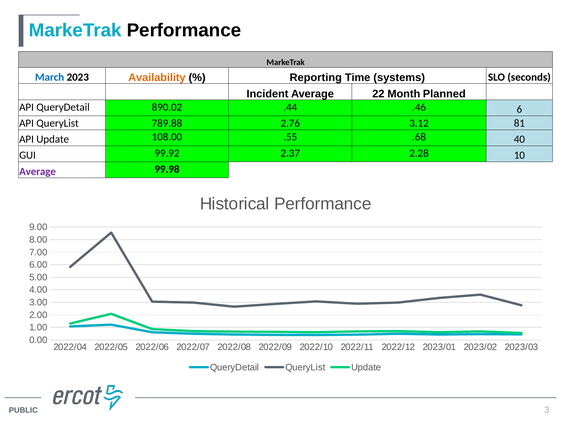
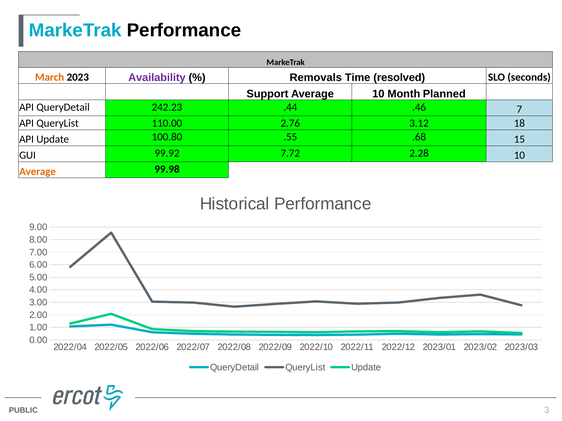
March colour: blue -> orange (50, 77)
Availability colour: orange -> purple (157, 78)
Reporting: Reporting -> Removals (316, 78)
systems: systems -> resolved (399, 78)
Incident: Incident -> Support (267, 94)
Average 22: 22 -> 10 (378, 94)
890.02: 890.02 -> 242.23 (167, 107)
6: 6 -> 7 (519, 109)
789.88: 789.88 -> 110.00 (167, 123)
81: 81 -> 18 (519, 123)
108.00: 108.00 -> 100.80 (167, 137)
40: 40 -> 15 (519, 139)
2.37: 2.37 -> 7.72 (290, 153)
Average colour: purple -> orange (38, 172)
